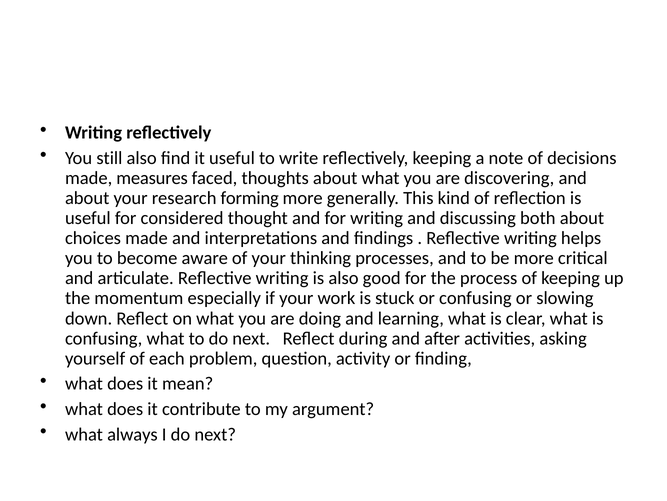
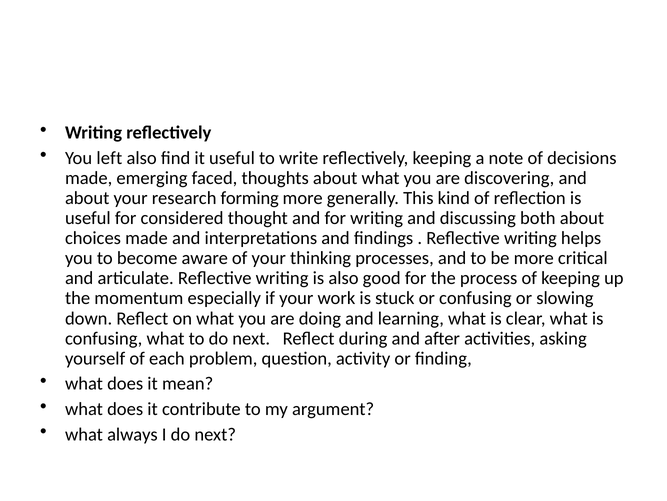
still: still -> left (109, 158)
measures: measures -> emerging (152, 178)
